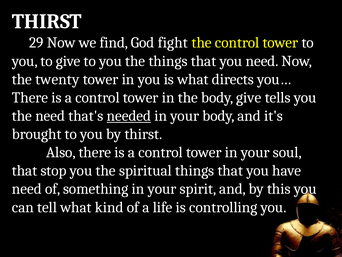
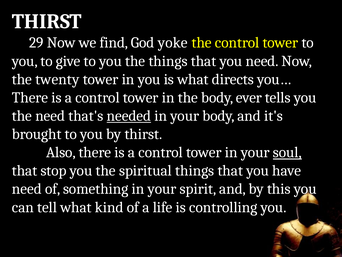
fight: fight -> yoke (173, 43)
body give: give -> ever (249, 97)
soul underline: none -> present (287, 152)
